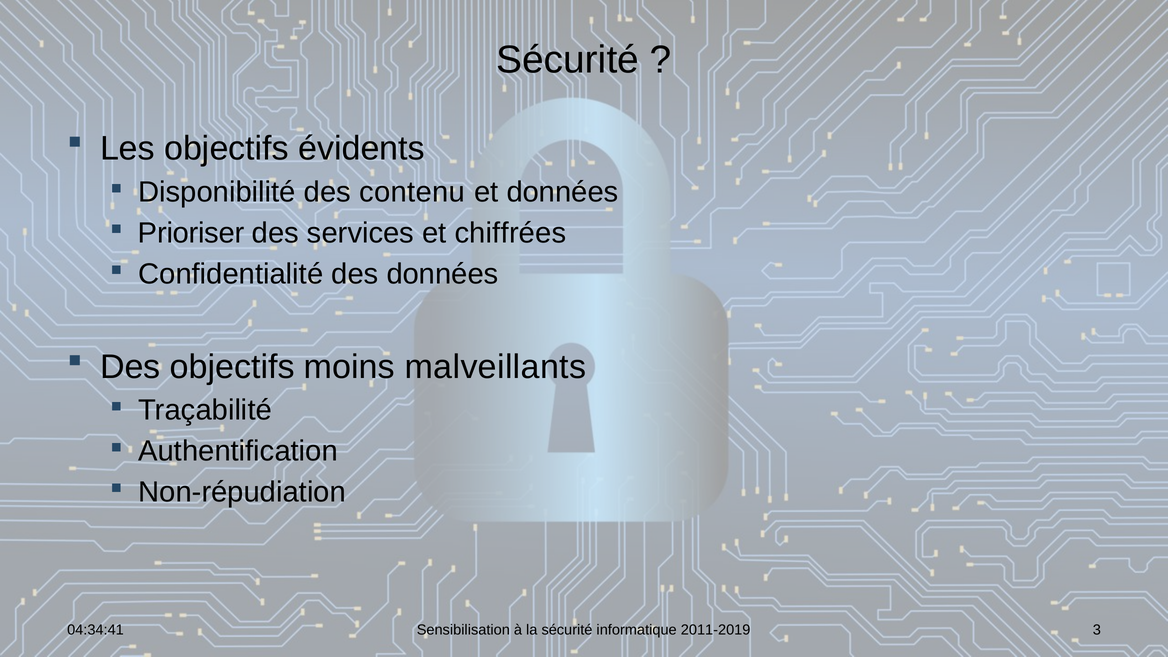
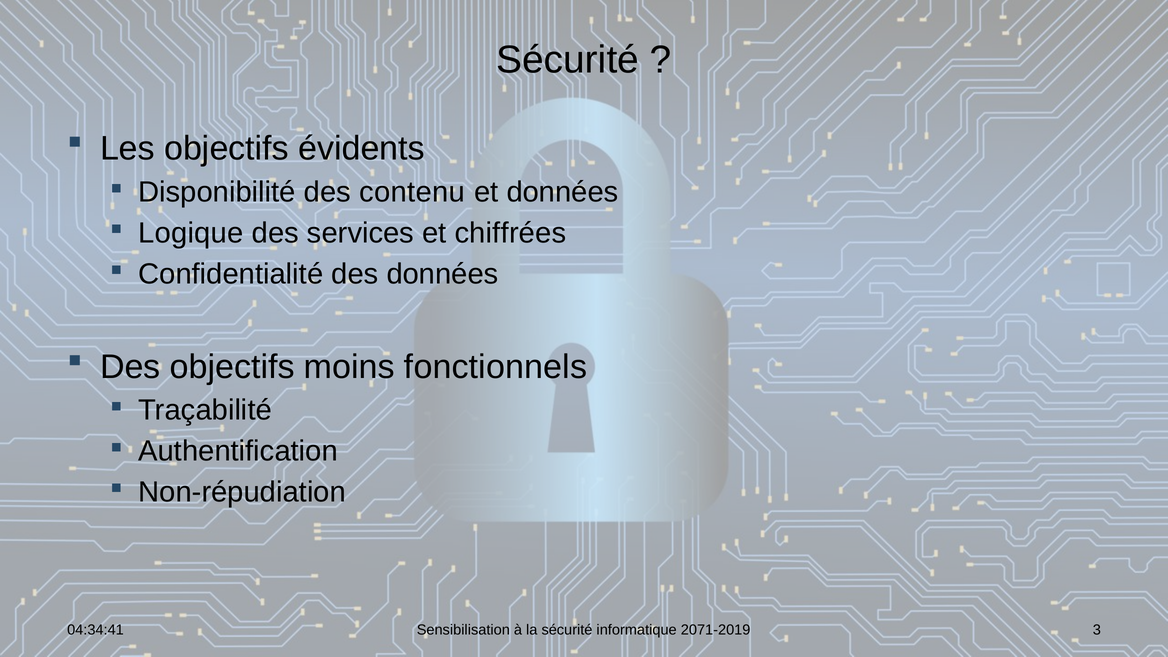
Prioriser: Prioriser -> Logique (191, 233)
malveillants: malveillants -> fonctionnels (496, 367)
2011-2019: 2011-2019 -> 2071-2019 (716, 630)
